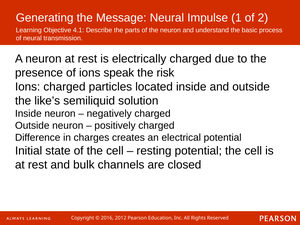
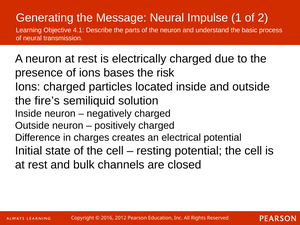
speak: speak -> bases (119, 73)
like’s: like’s -> fire’s (47, 101)
